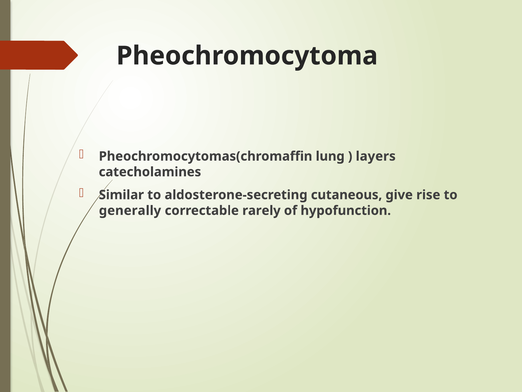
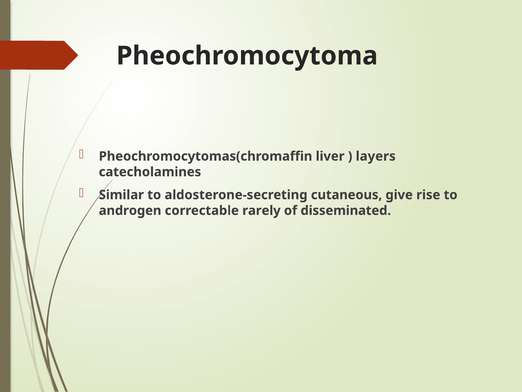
lung: lung -> liver (330, 156)
generally: generally -> androgen (130, 210)
hypofunction: hypofunction -> disseminated (346, 210)
